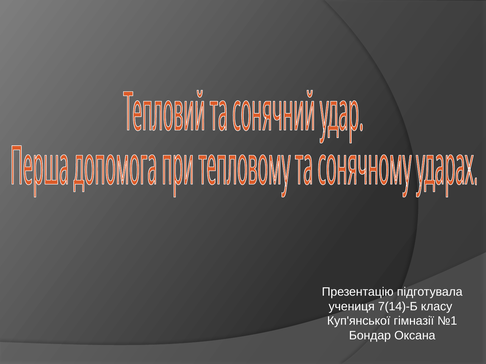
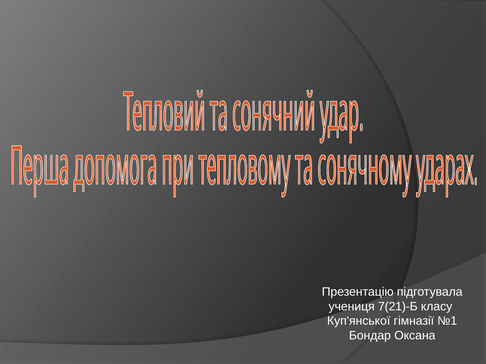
7(14)-Б: 7(14)-Б -> 7(21)-Б (398, 307)
